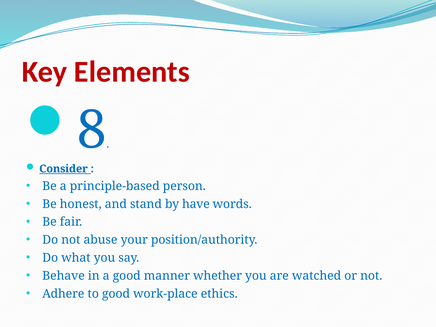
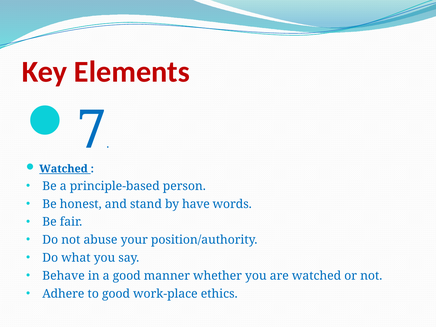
8: 8 -> 7 (92, 130)
Consider: Consider -> Watched (63, 169)
